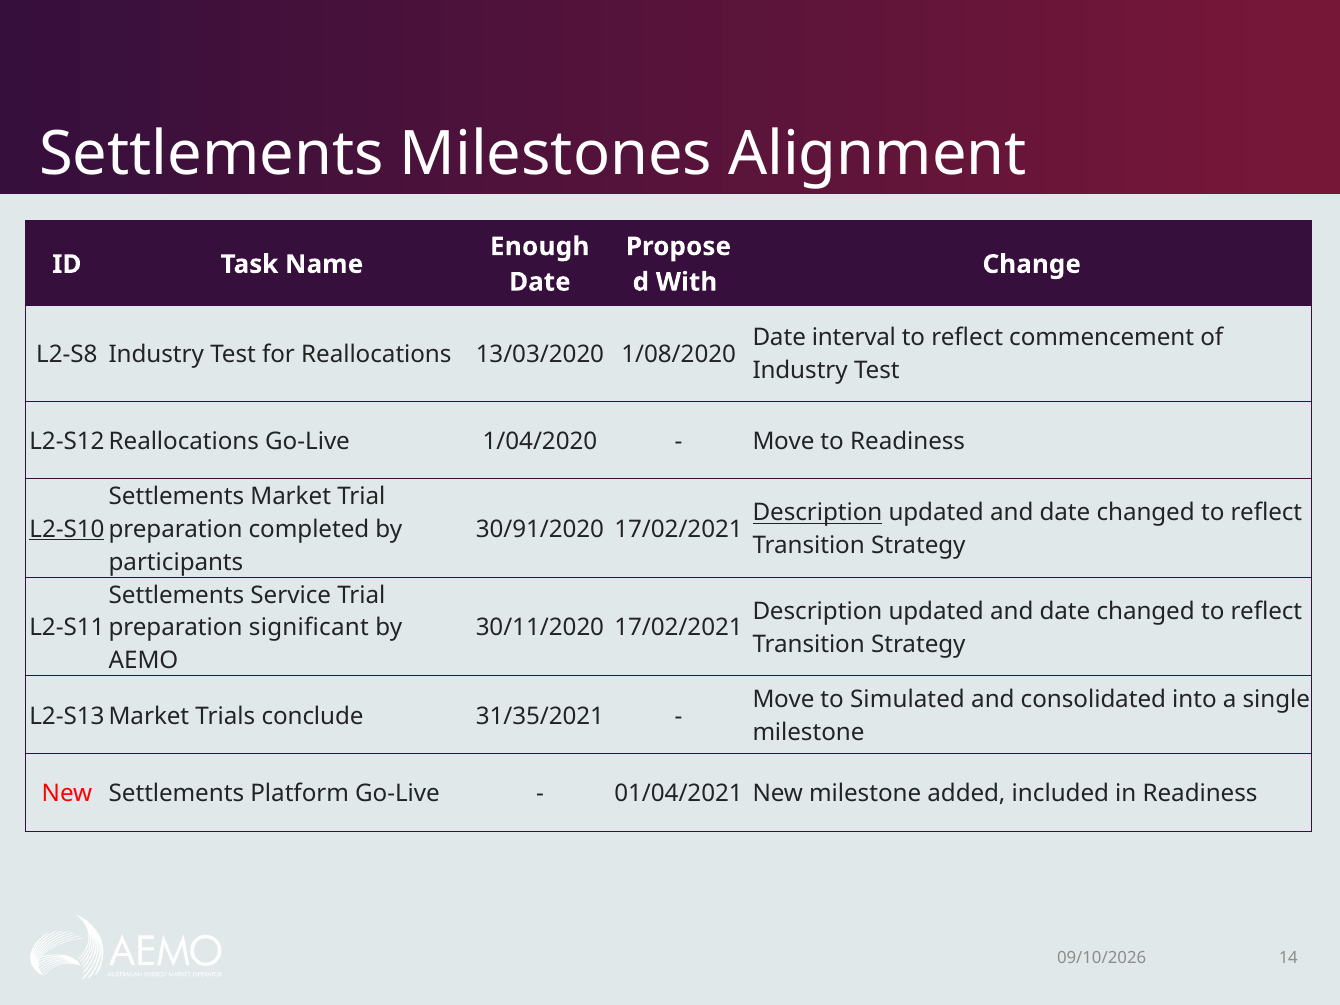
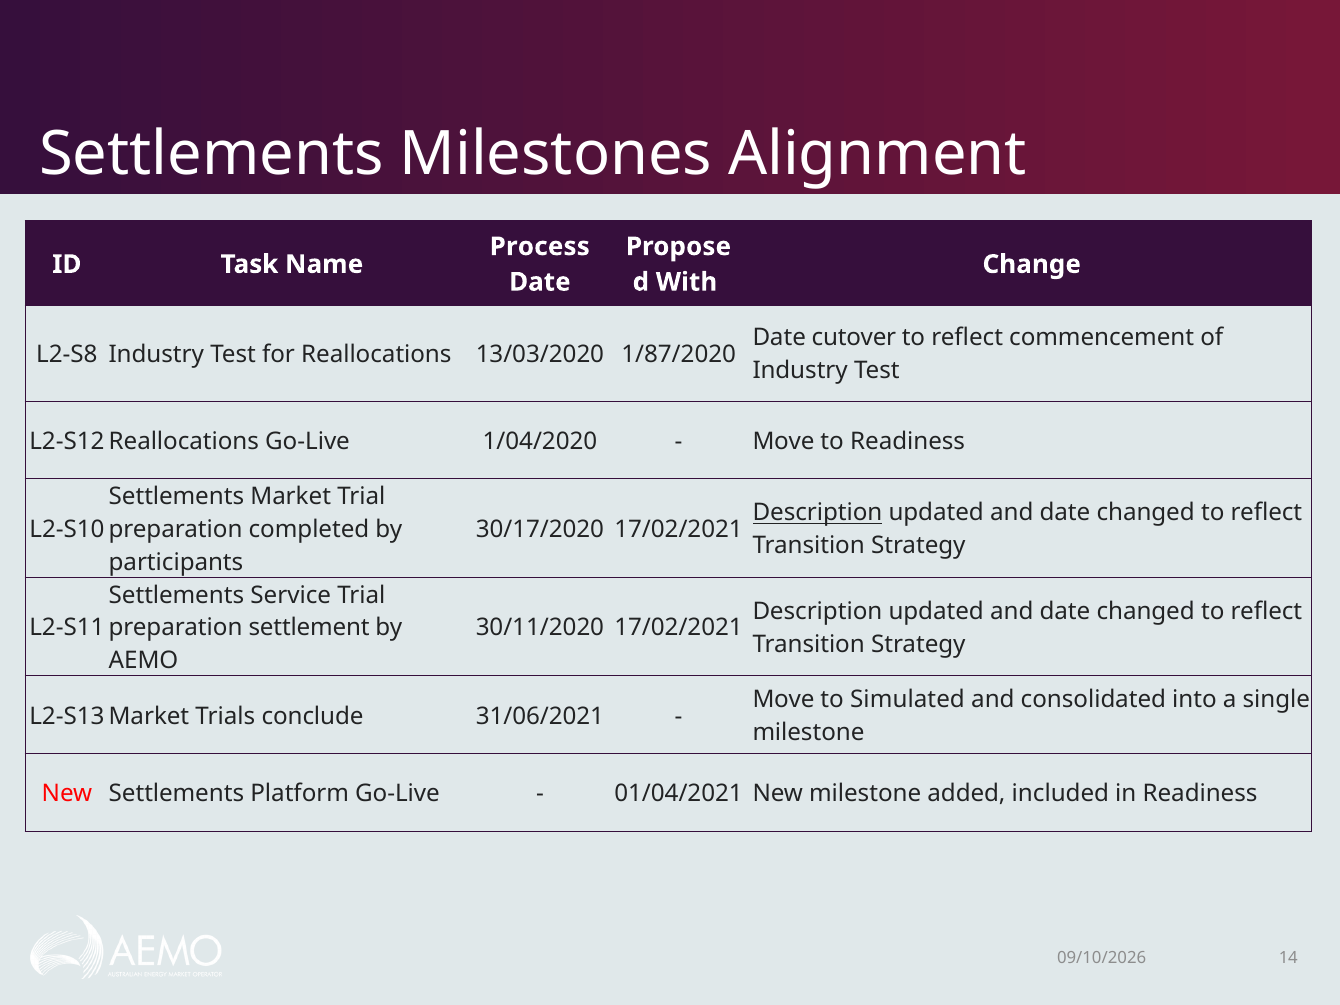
Enough: Enough -> Process (540, 247)
interval: interval -> cutover (854, 338)
1/08/2020: 1/08/2020 -> 1/87/2020 (679, 354)
L2-S10 underline: present -> none (67, 529)
30/91/2020: 30/91/2020 -> 30/17/2020 (540, 529)
significant: significant -> settlement (309, 628)
31/35/2021: 31/35/2021 -> 31/06/2021 (540, 716)
